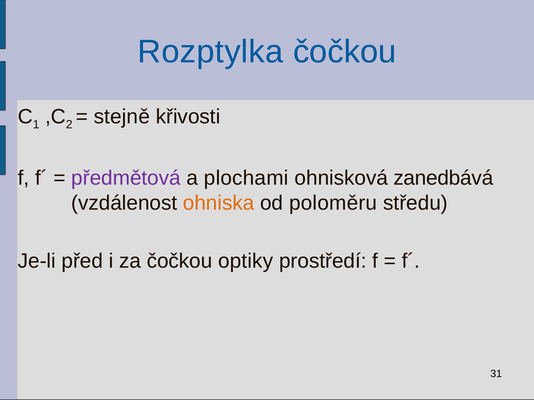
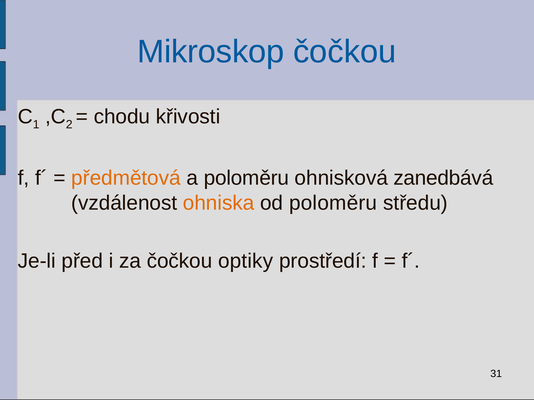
Rozptylka: Rozptylka -> Mikroskop (211, 52)
stejně: stejně -> chodu (122, 117)
předmětová colour: purple -> orange (126, 178)
a plochami: plochami -> poloměru (246, 178)
